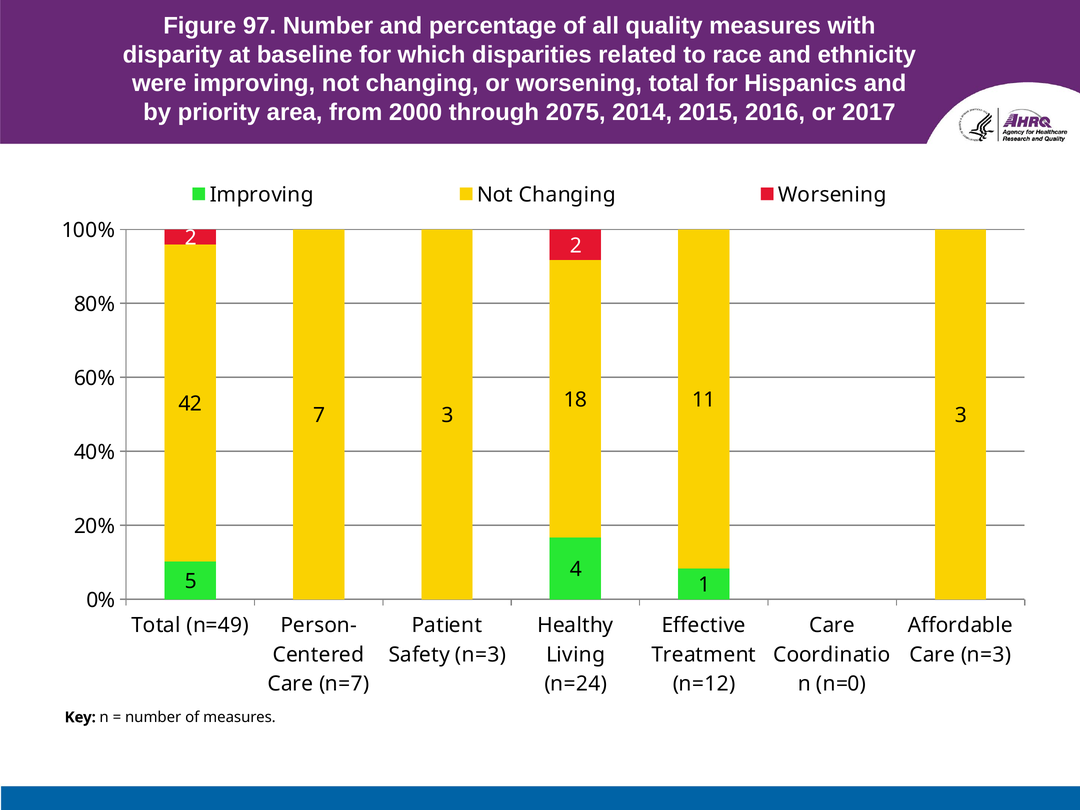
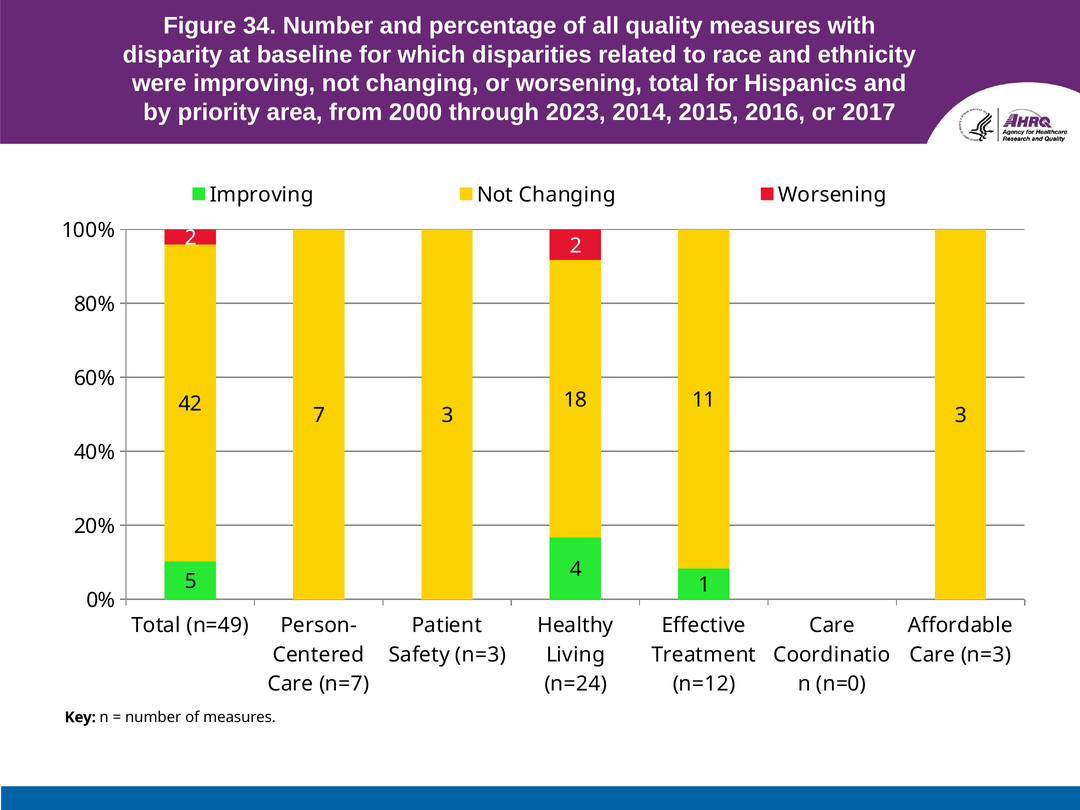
97: 97 -> 34 (260, 26)
2075: 2075 -> 2023 (576, 112)
